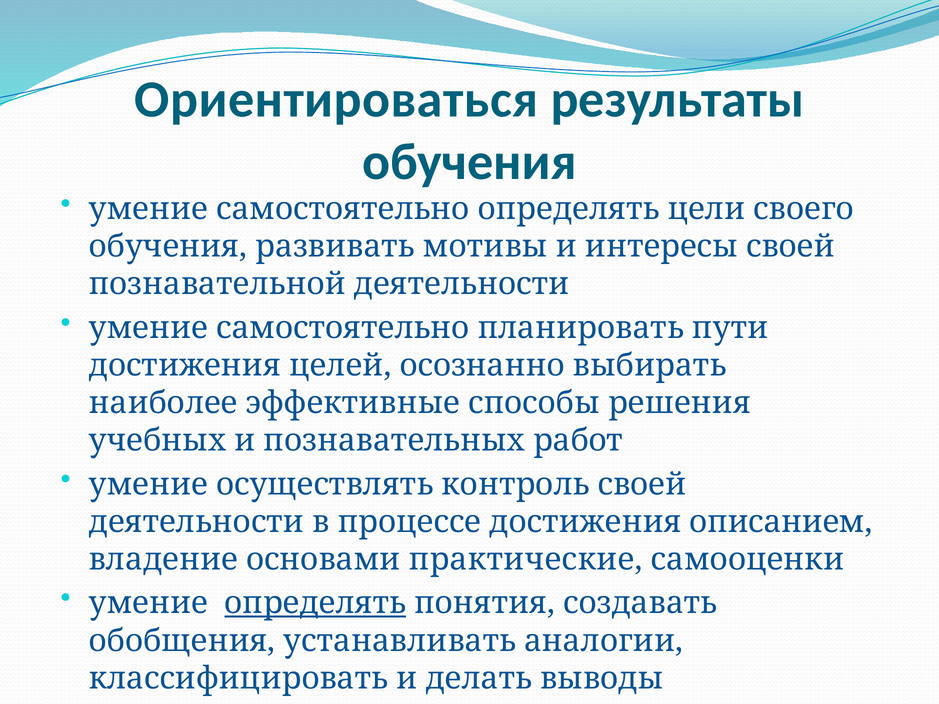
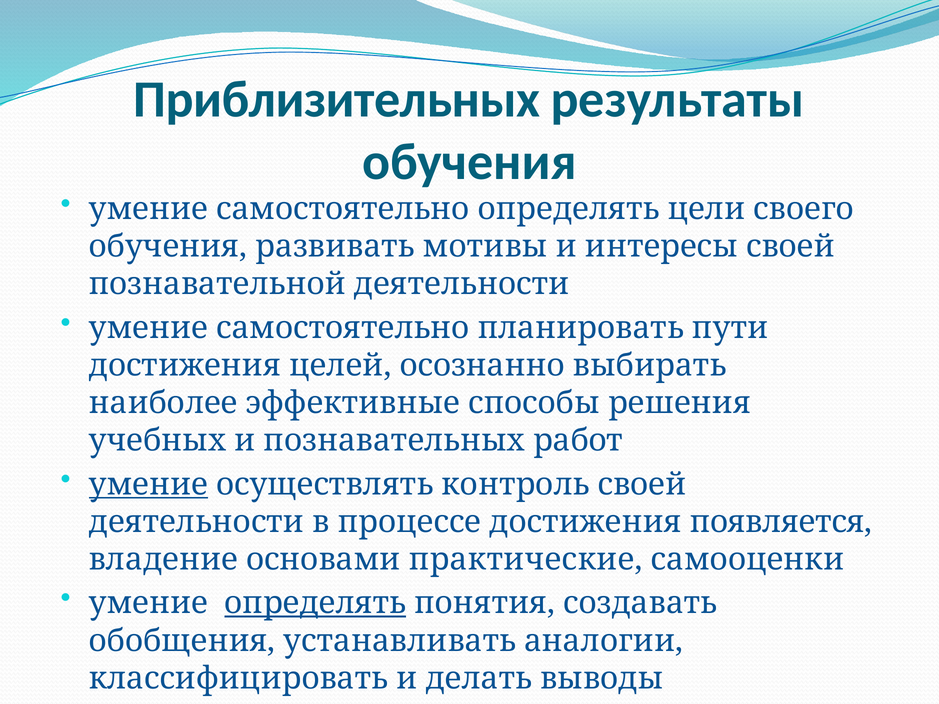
Ориентироваться: Ориентироваться -> Приблизительных (337, 99)
умение underline: none -> present (148, 484)
описанием: описанием -> появляется (781, 522)
